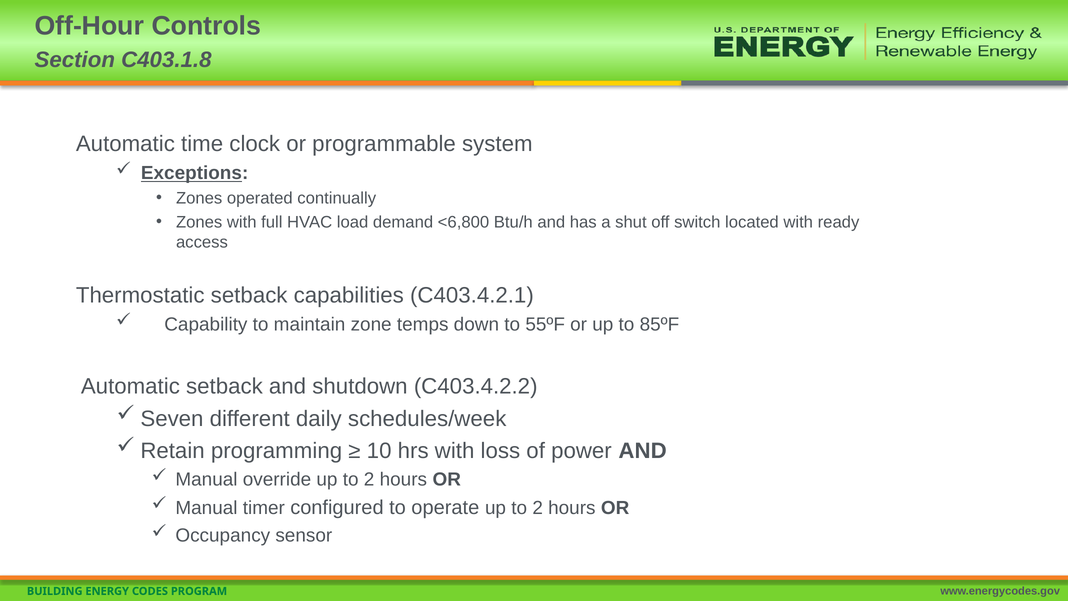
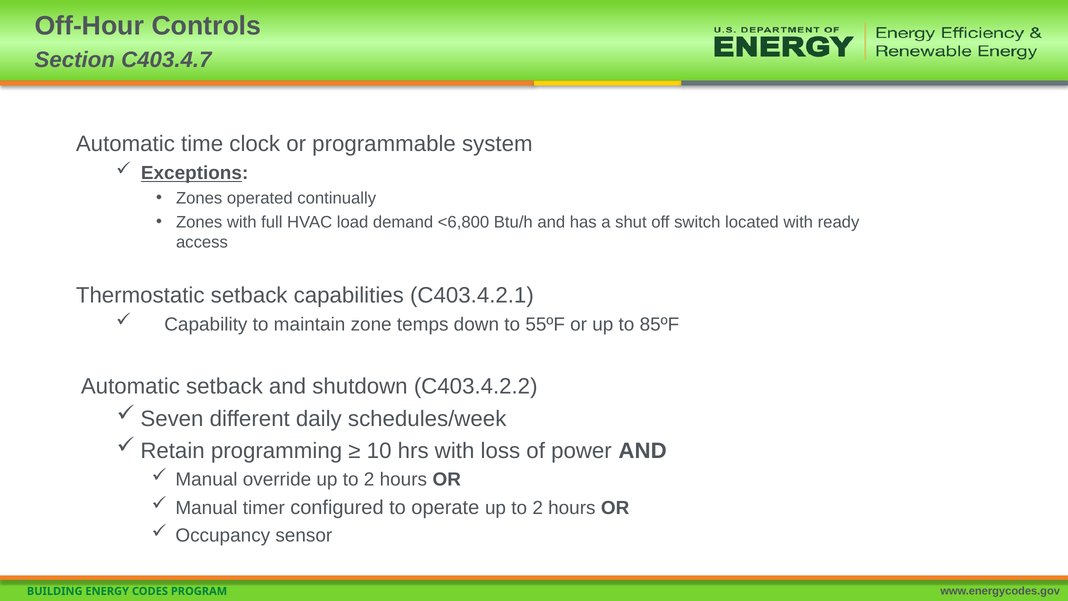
C403.1.8: C403.1.8 -> C403.4.7 (166, 60)
